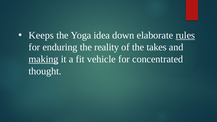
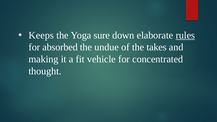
idea: idea -> sure (102, 35)
enduring: enduring -> absorbed (60, 47)
reality: reality -> undue (107, 47)
making underline: present -> none (43, 59)
